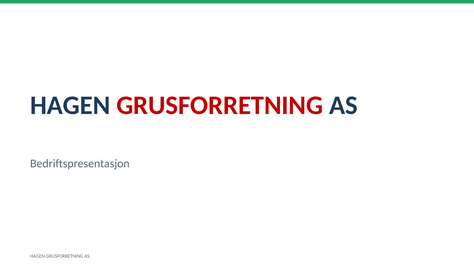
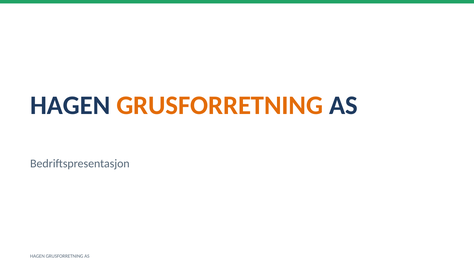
GRUSFORRETNING colour: red -> orange (220, 105)
